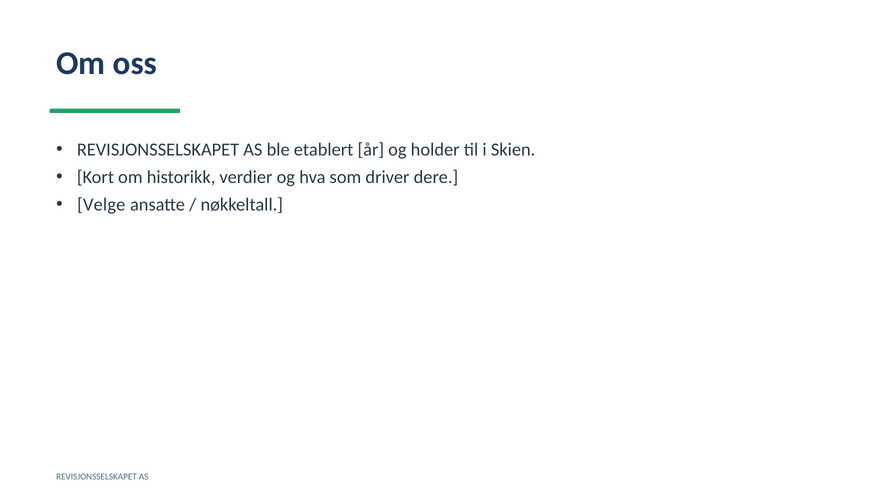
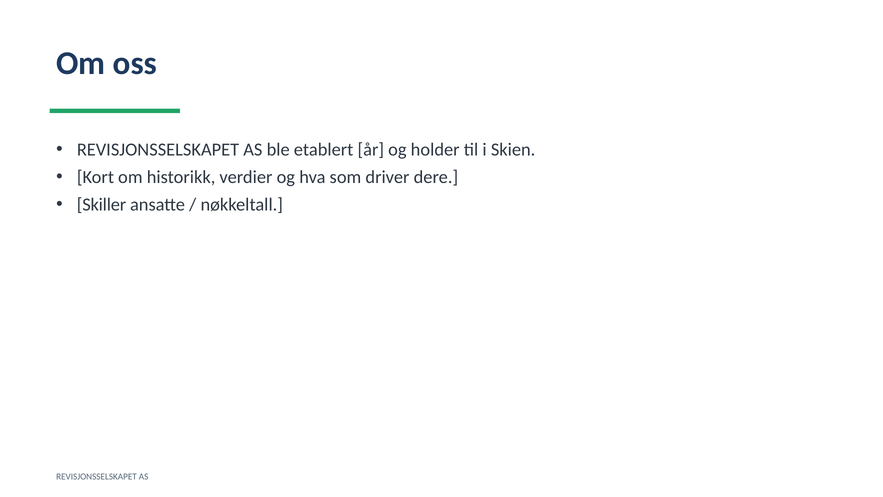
Velge: Velge -> Skiller (101, 205)
